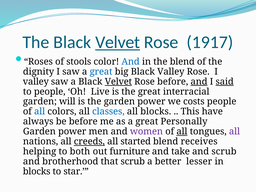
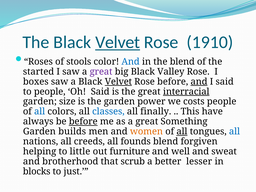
1917: 1917 -> 1910 (210, 42)
dignity: dignity -> started (39, 72)
great colour: blue -> purple (101, 72)
valley: valley -> boxes (36, 82)
said underline: present -> none (225, 82)
Oh Live: Live -> Said (100, 92)
interracial underline: none -> present (186, 92)
will: will -> size (67, 102)
all blocks: blocks -> finally (156, 112)
before underline: none -> present (83, 122)
Personally: Personally -> Something (184, 122)
power: power -> builds (72, 131)
women colour: purple -> orange (146, 131)
all colour: purple -> blue (235, 131)
creeds underline: present -> none (89, 141)
started: started -> founds (136, 141)
receives: receives -> forgiven (199, 141)
both: both -> little (80, 151)
take: take -> well (181, 151)
and scrub: scrub -> sweat (224, 151)
star: star -> just (76, 171)
